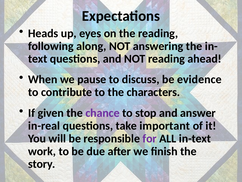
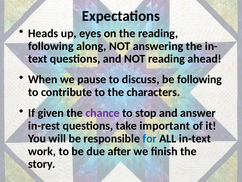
be evidence: evidence -> following (199, 79)
in-real: in-real -> in-rest (44, 125)
for colour: purple -> blue (150, 138)
